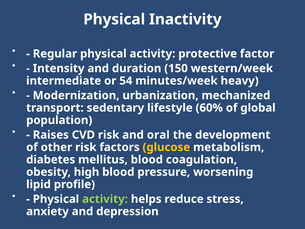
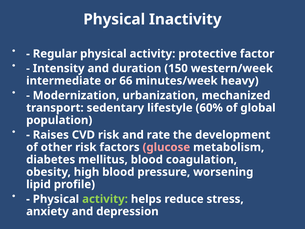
54: 54 -> 66 (126, 81)
oral: oral -> rate (158, 135)
glucose colour: yellow -> pink (166, 147)
